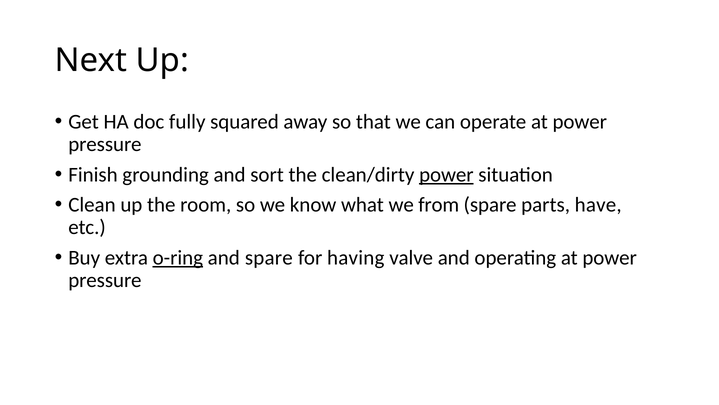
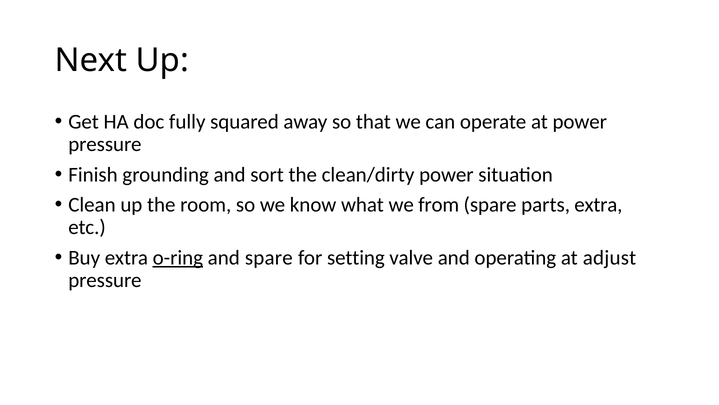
power underline: present -> none (446, 174)
parts have: have -> extra (598, 205)
having: having -> setting (356, 257)
operating at power: power -> adjust (610, 257)
